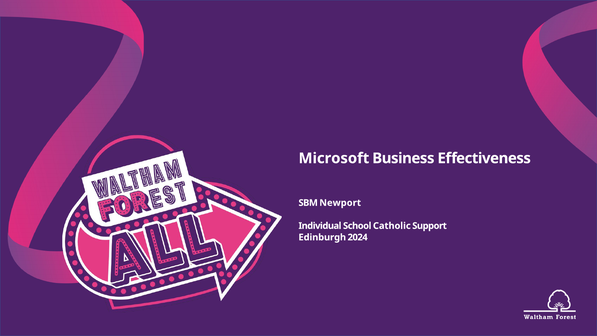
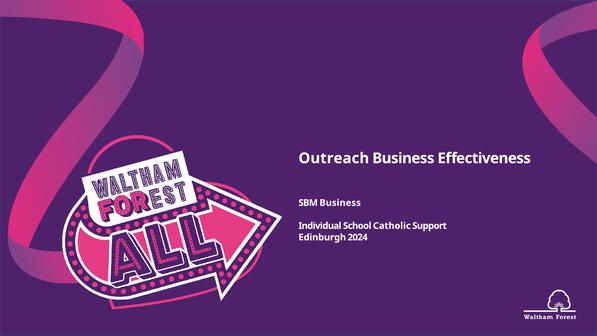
Microsoft: Microsoft -> Outreach (334, 158)
SBM Newport: Newport -> Business (340, 203)
